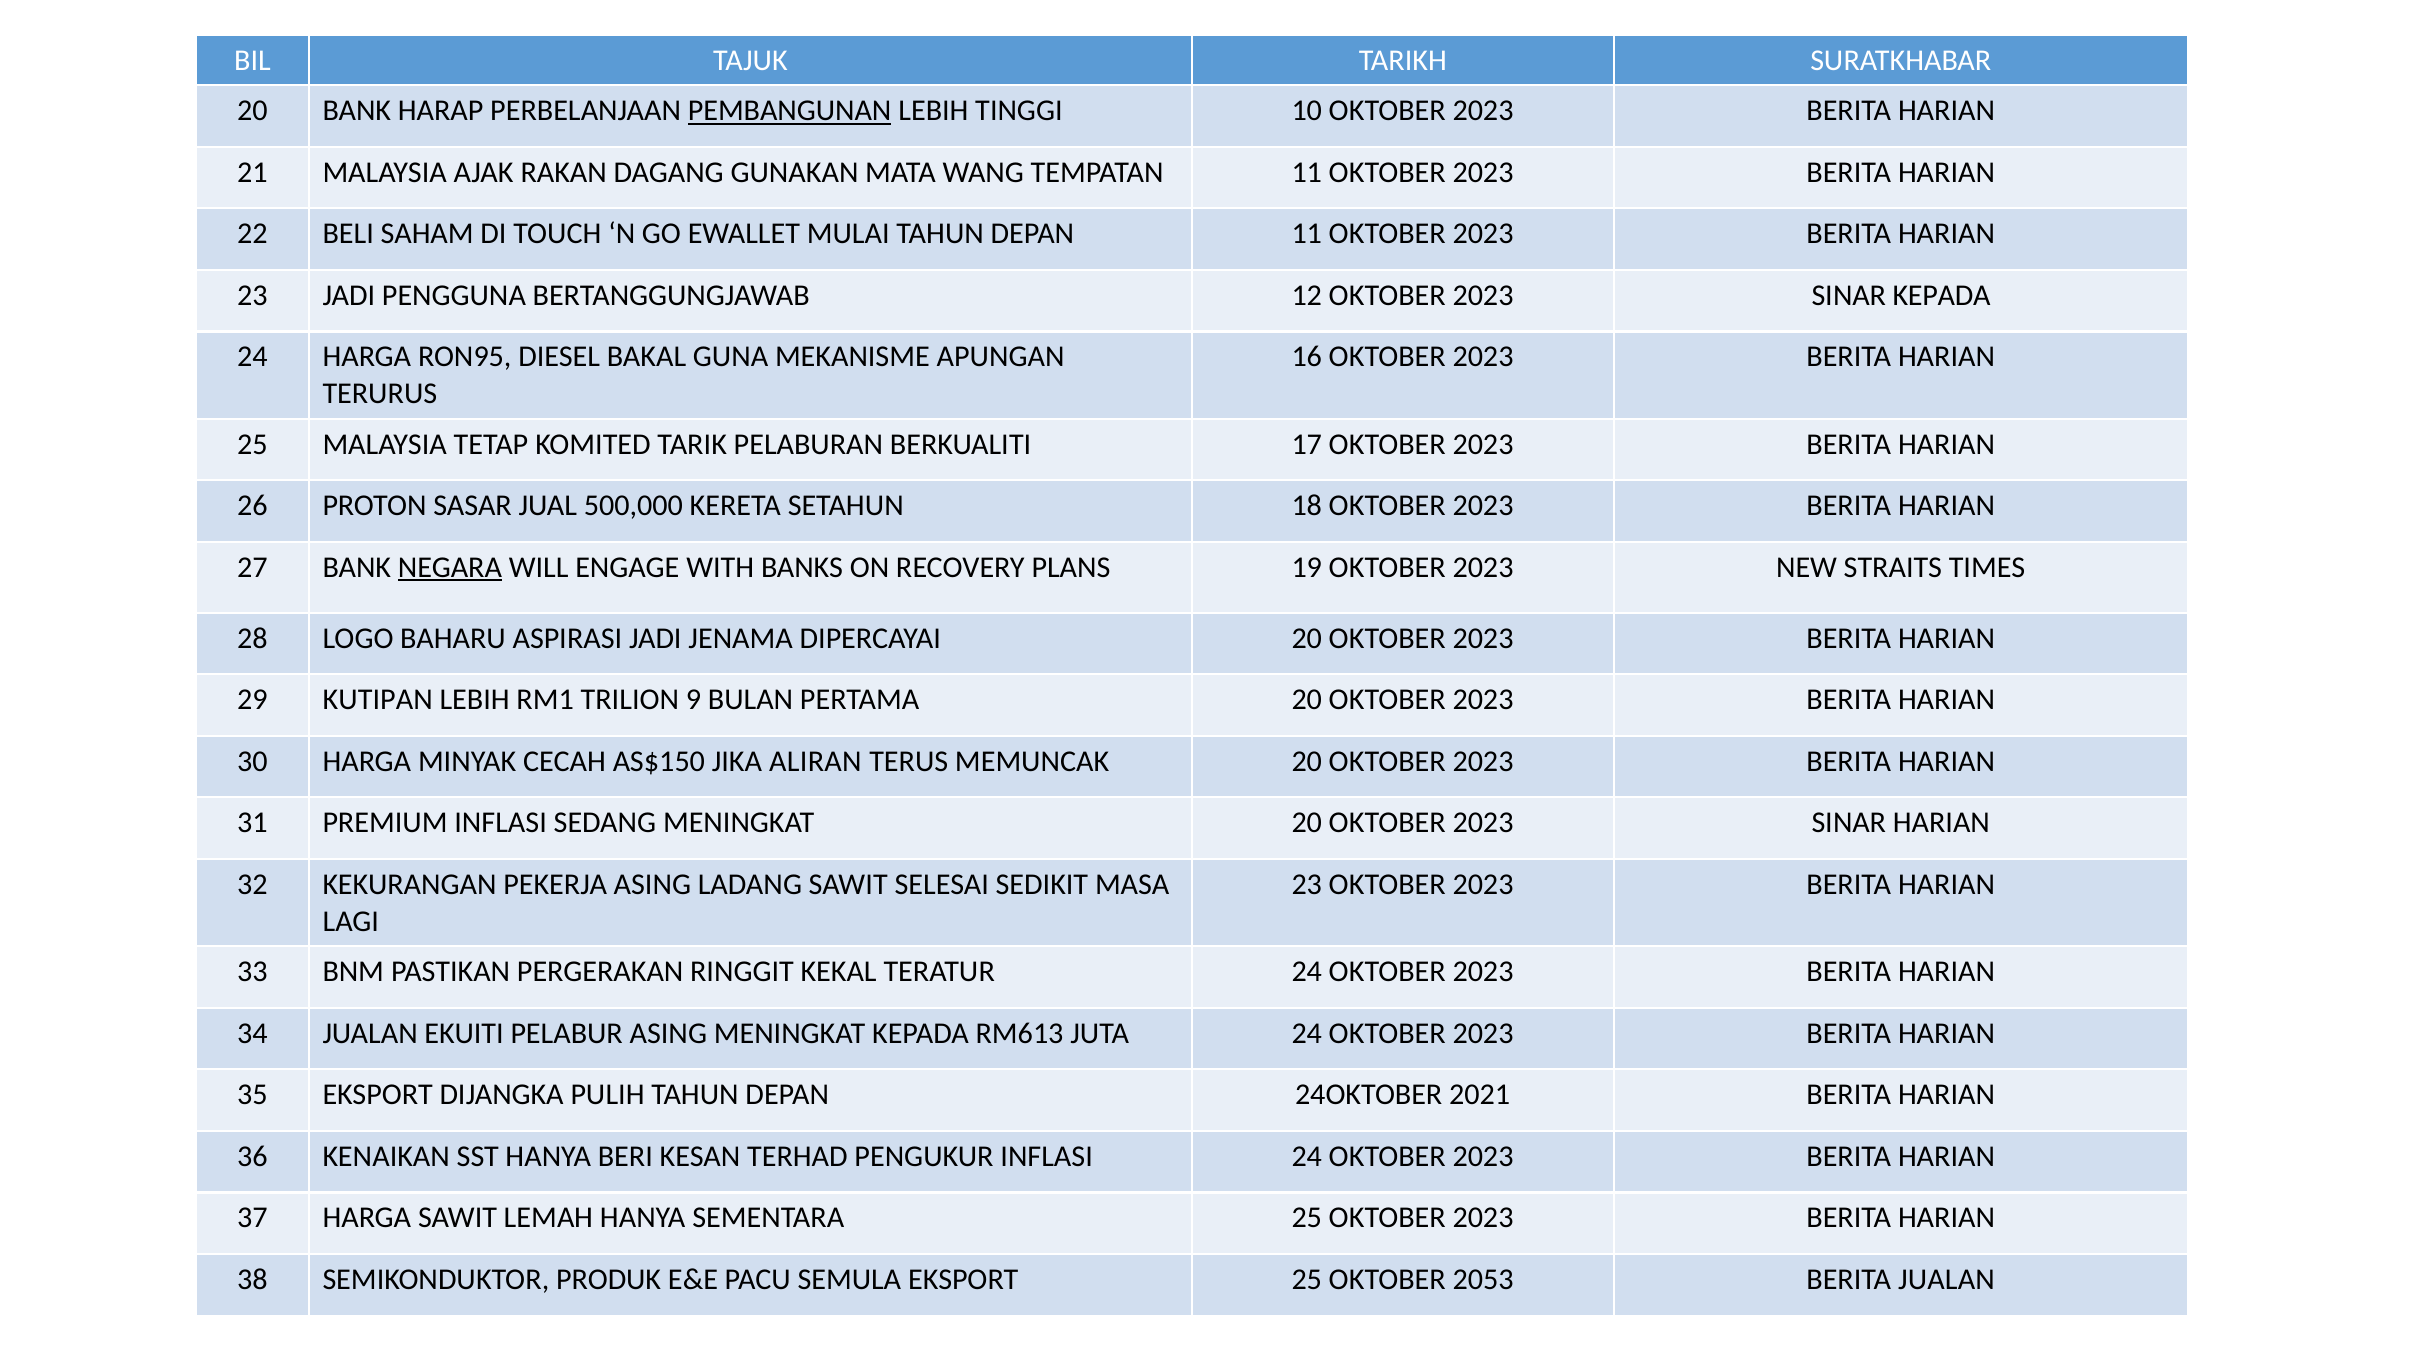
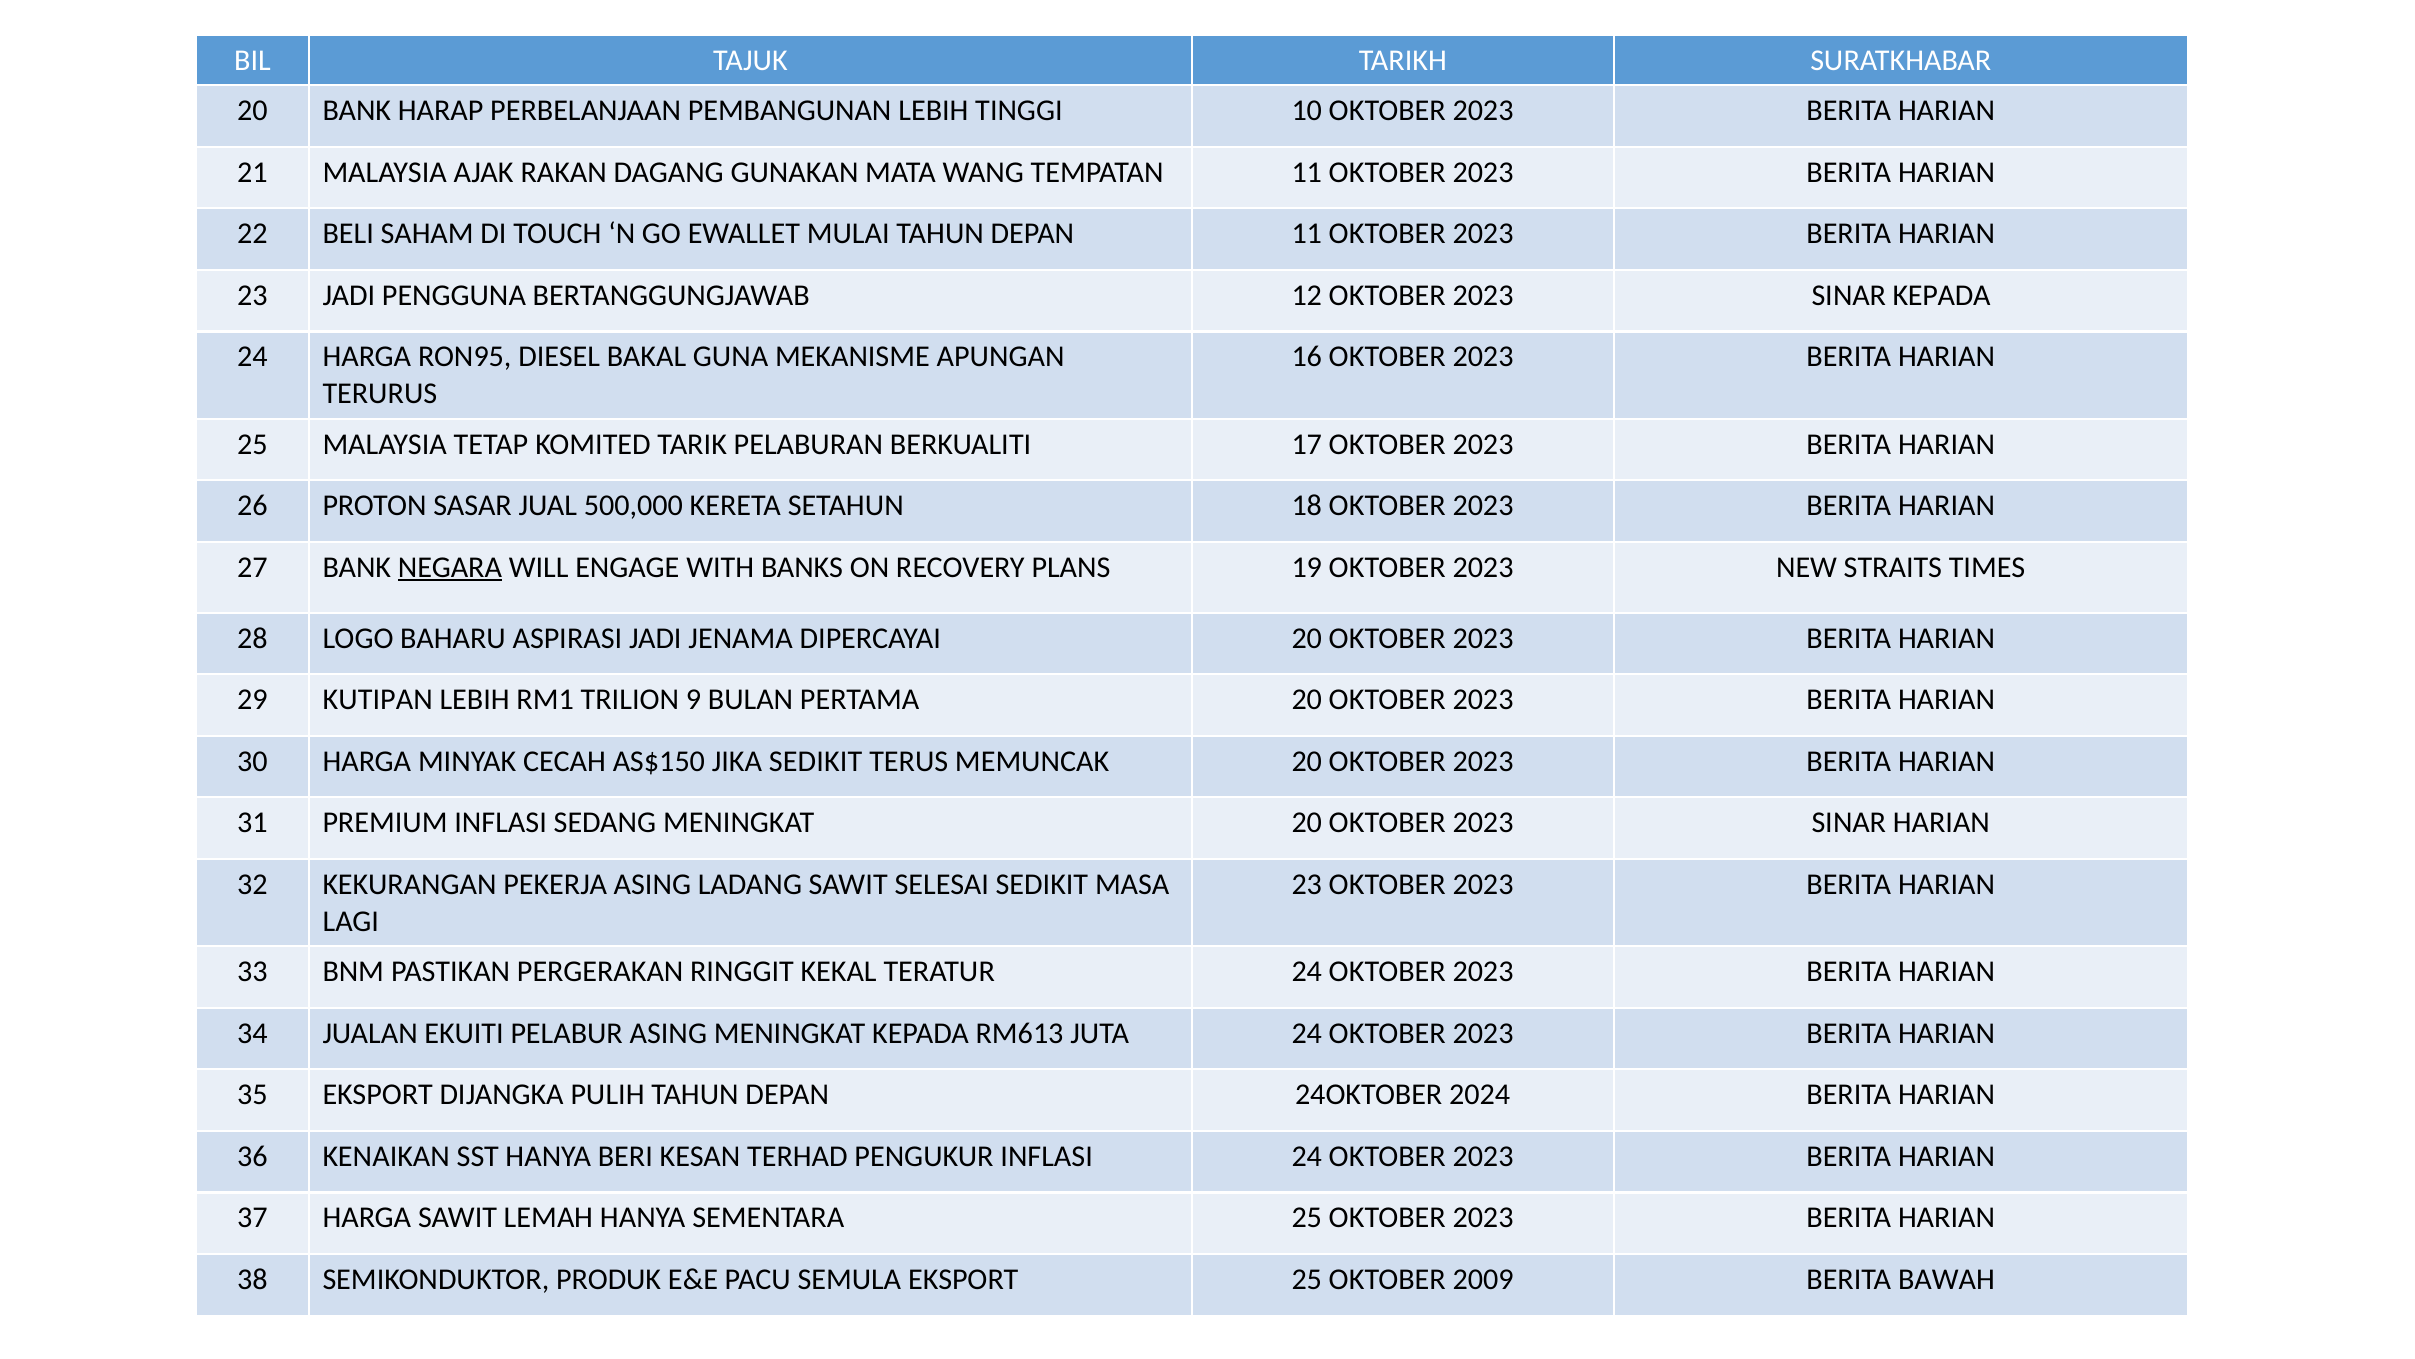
PEMBANGUNAN underline: present -> none (790, 111)
JIKA ALIRAN: ALIRAN -> SEDIKIT (816, 761)
2021: 2021 -> 2024 (1480, 1094)
2053: 2053 -> 2009 (1483, 1279)
BERITA JUALAN: JUALAN -> BAWAH (1947, 1279)
